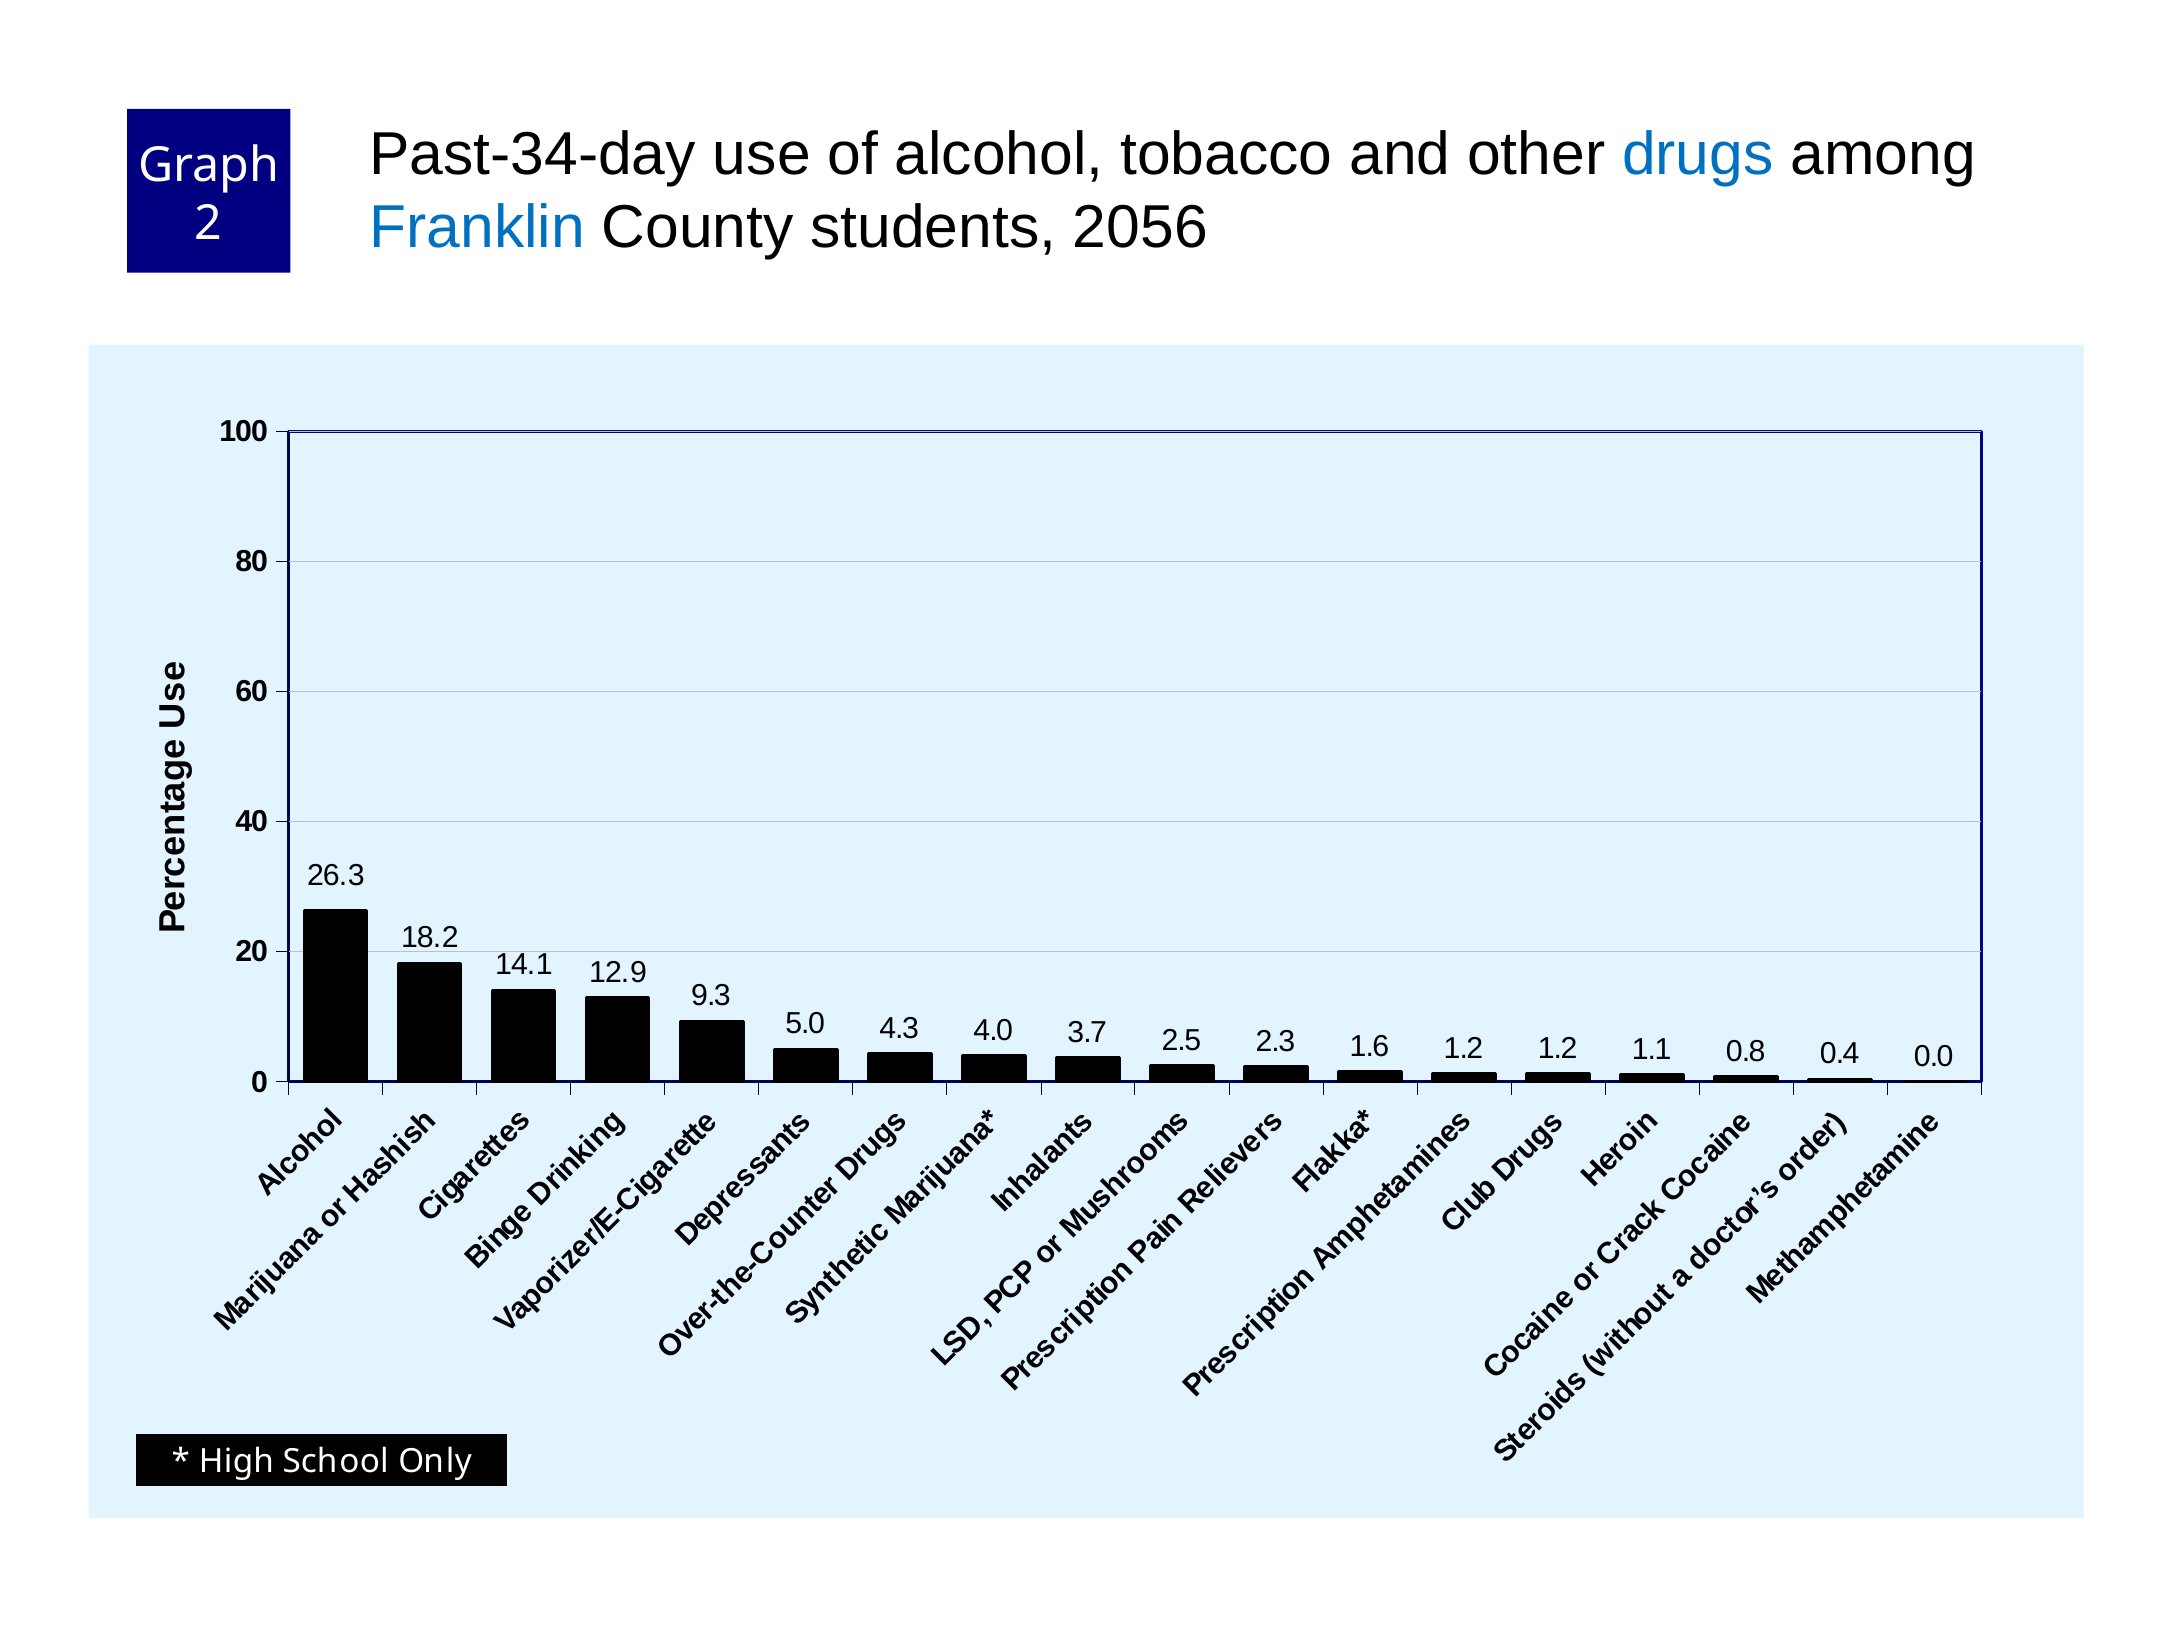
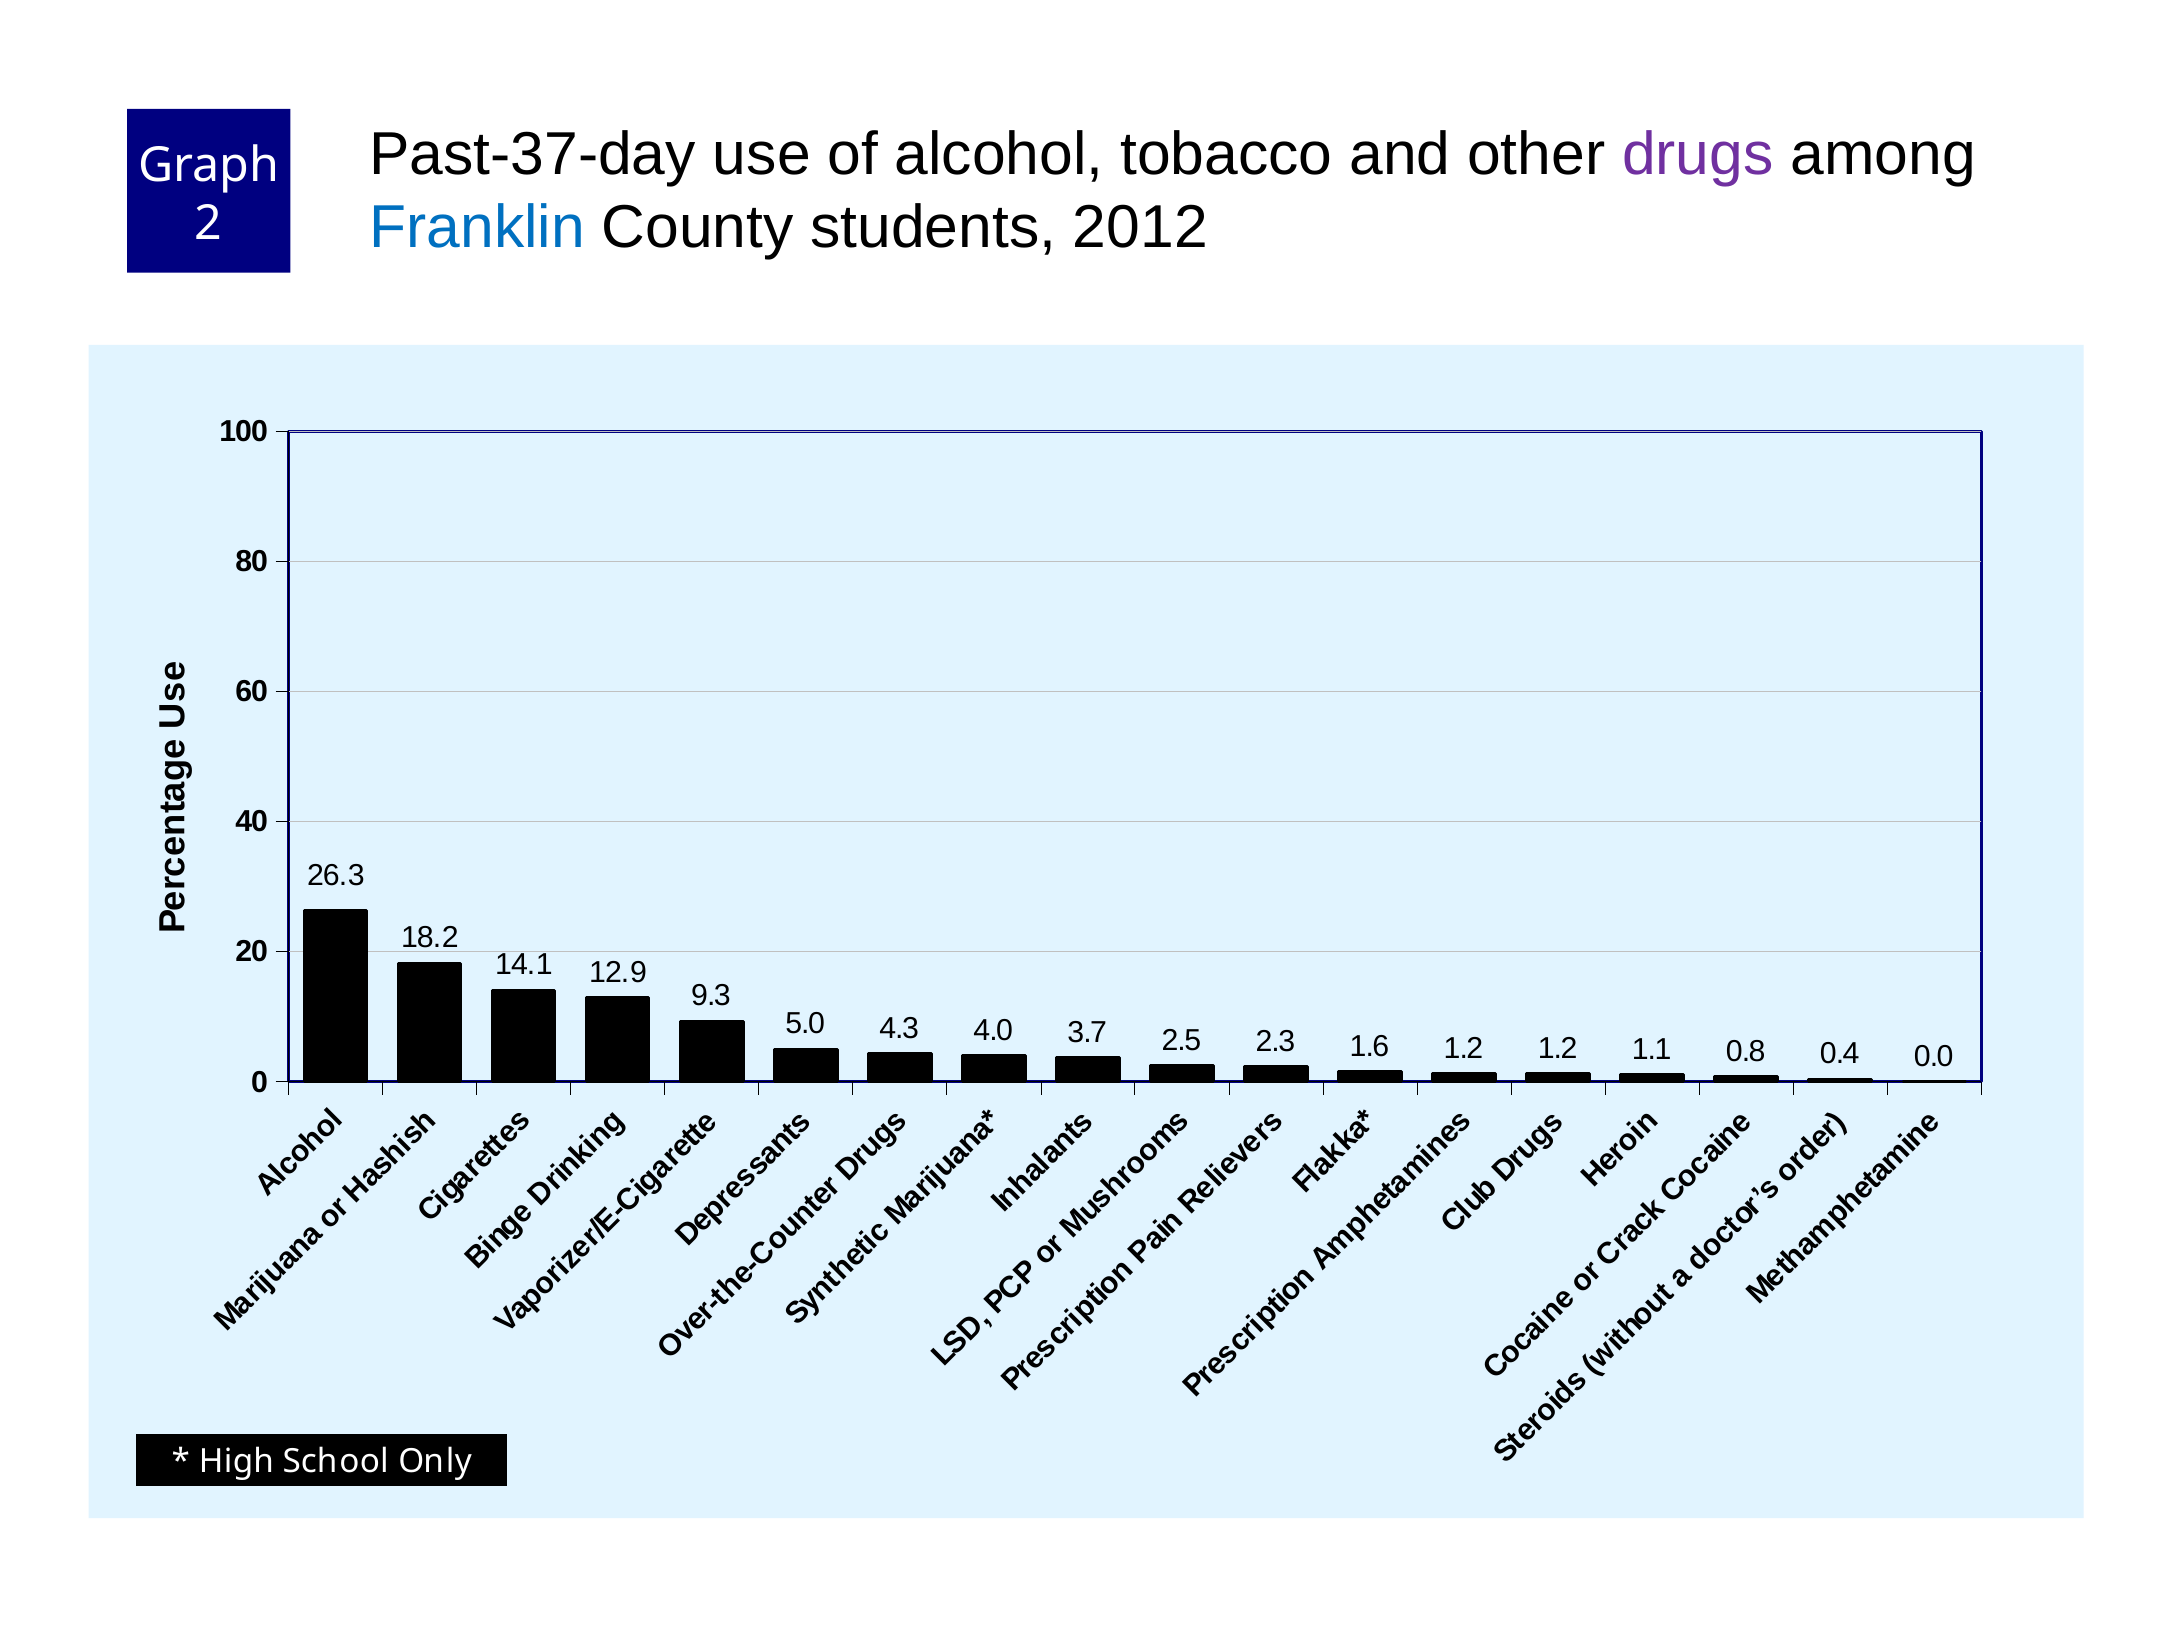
Past-34-day: Past-34-day -> Past-37-day (533, 155)
drugs colour: blue -> purple (1698, 155)
2056: 2056 -> 2012 (1140, 228)
